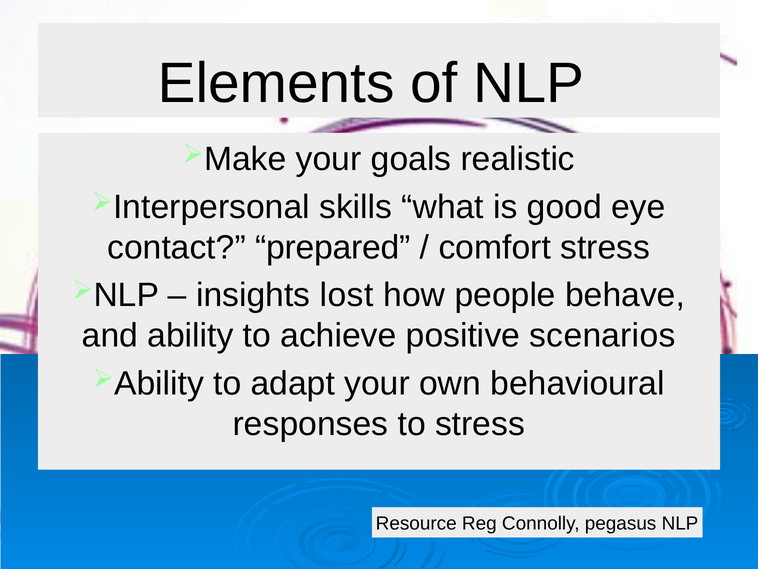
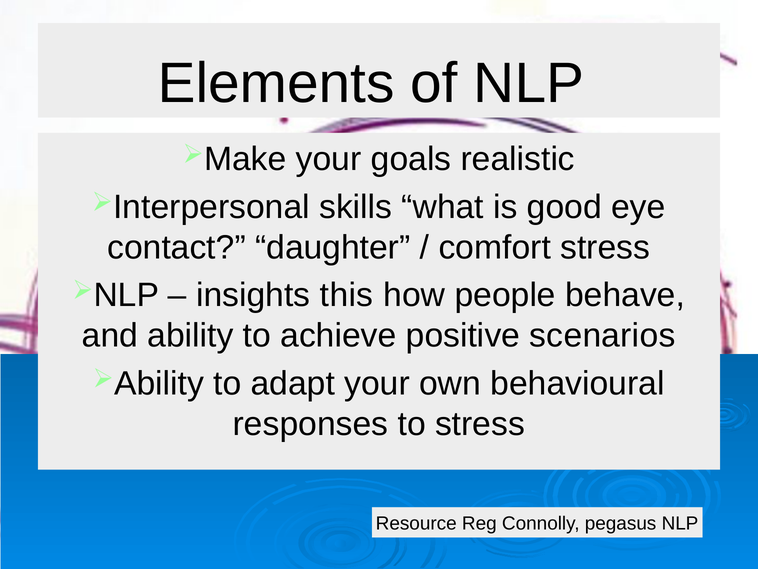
prepared: prepared -> daughter (333, 247)
lost: lost -> this (347, 295)
